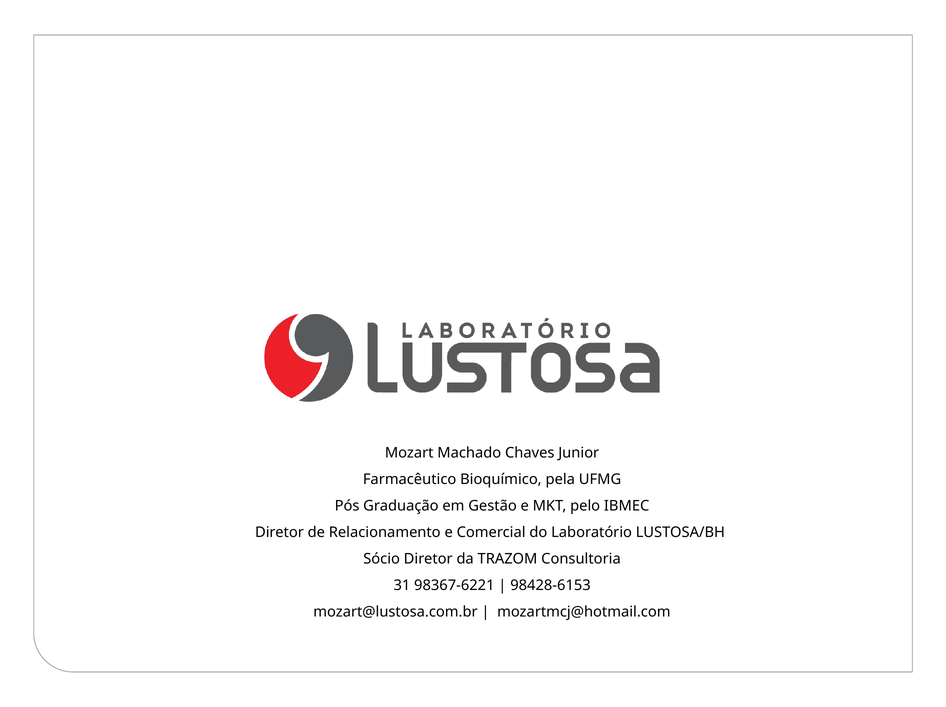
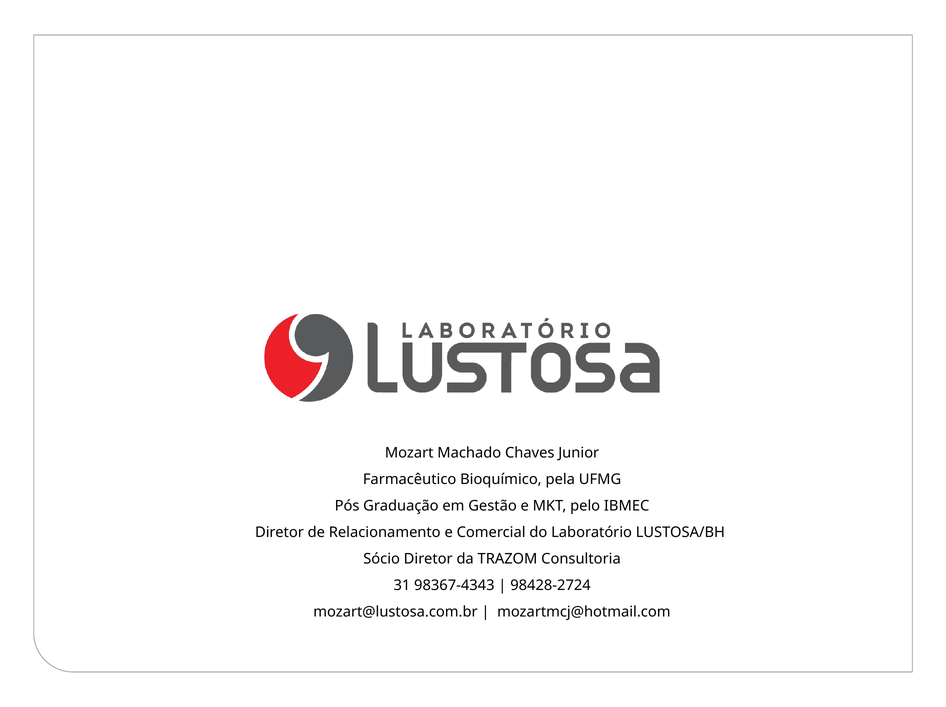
98367-6221: 98367-6221 -> 98367-4343 (454, 585)
98428-6153: 98428-6153 -> 98428-2724 (551, 585)
